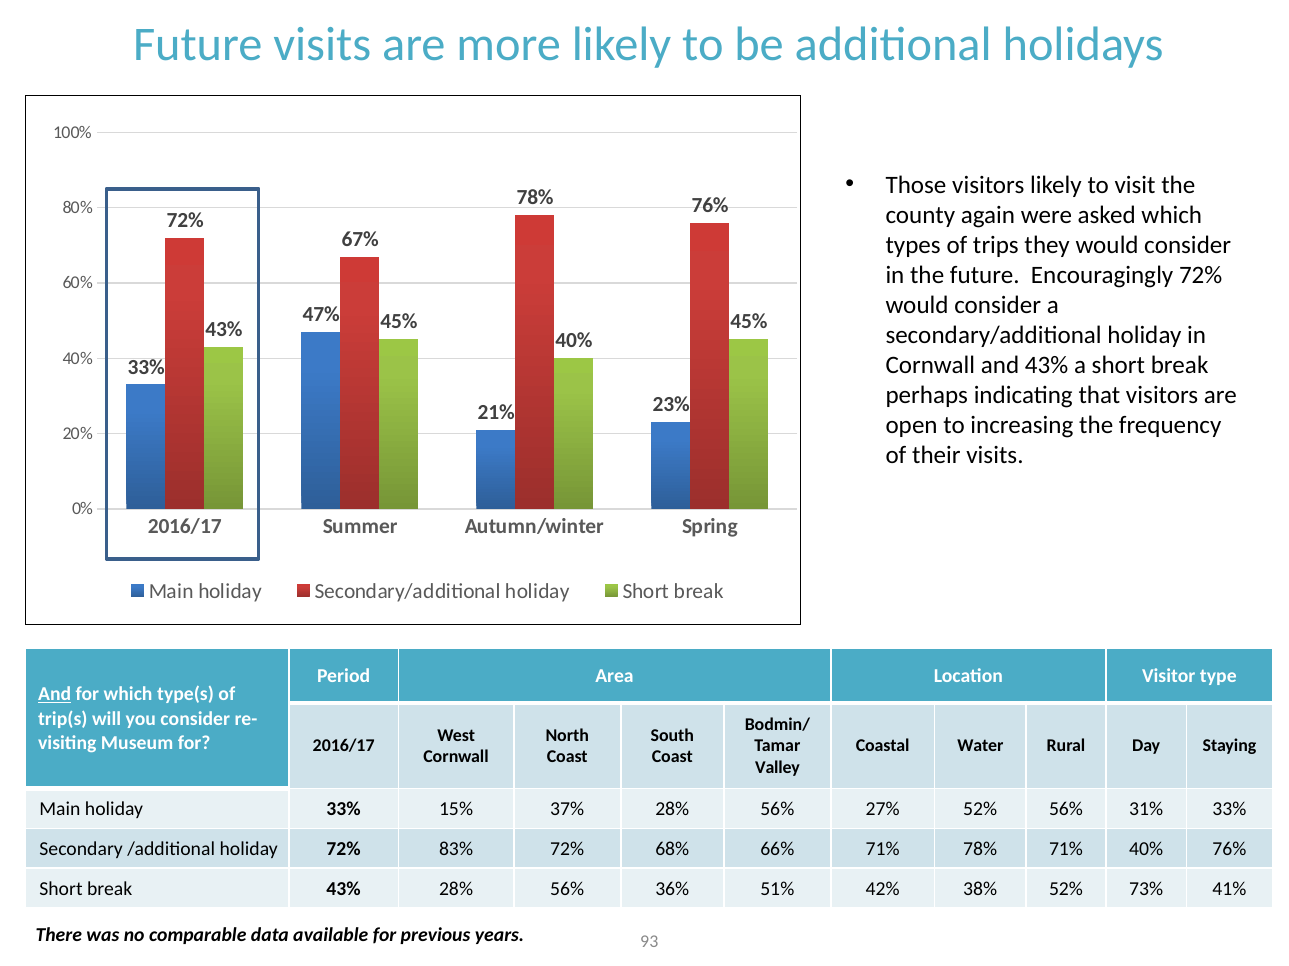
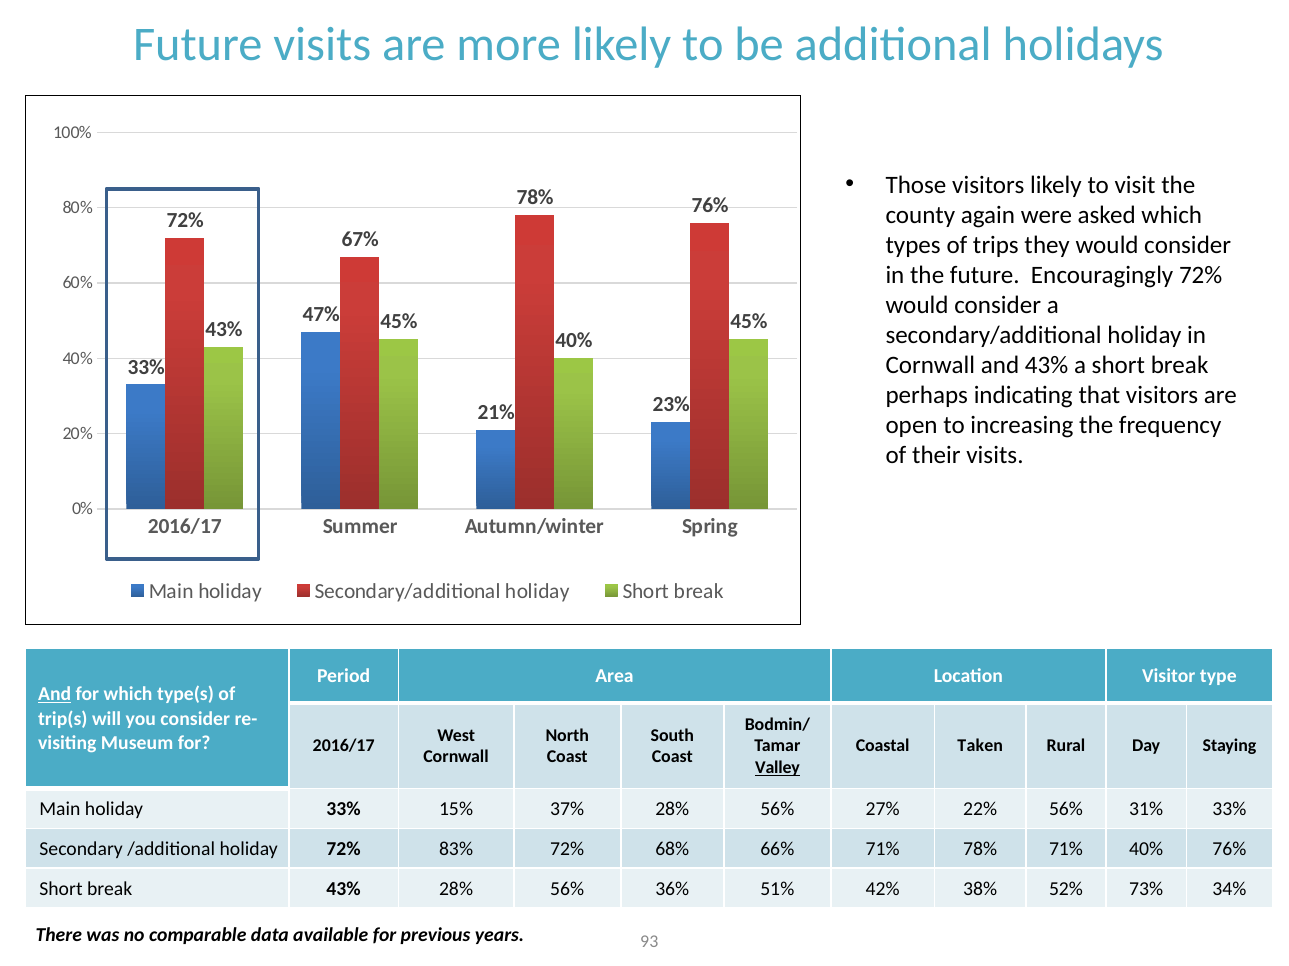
Water: Water -> Taken (980, 747)
Valley underline: none -> present (777, 768)
27% 52%: 52% -> 22% (980, 810)
41%: 41% -> 34% (1229, 889)
